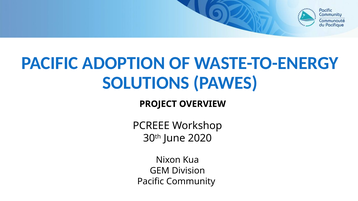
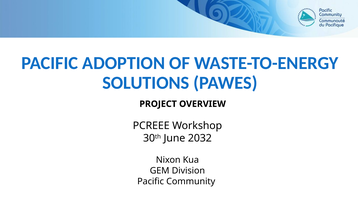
2020: 2020 -> 2032 (200, 138)
